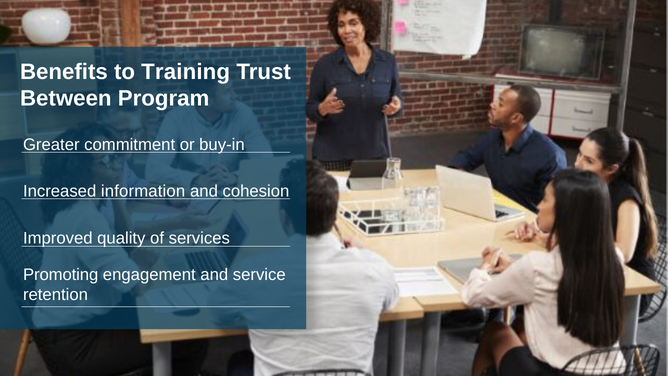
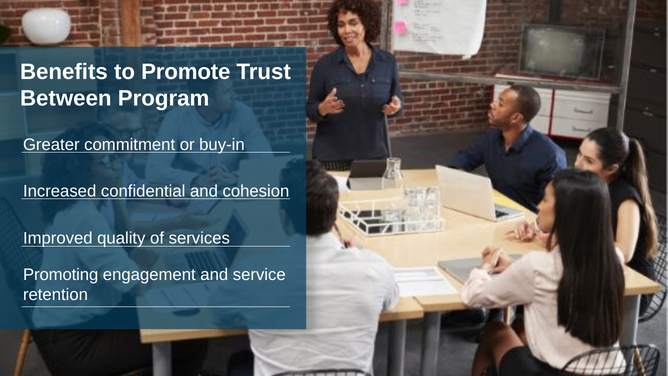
Training: Training -> Promote (186, 72)
information: information -> confidential (143, 191)
